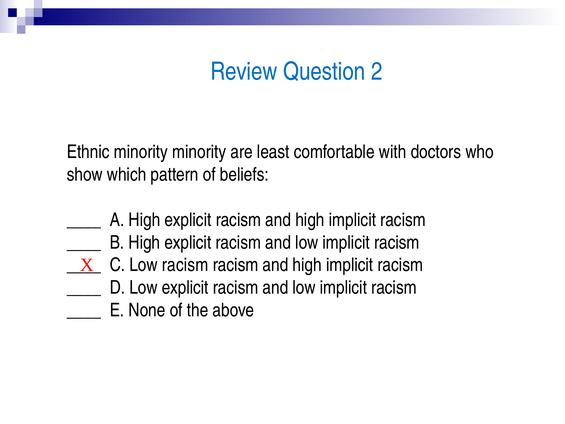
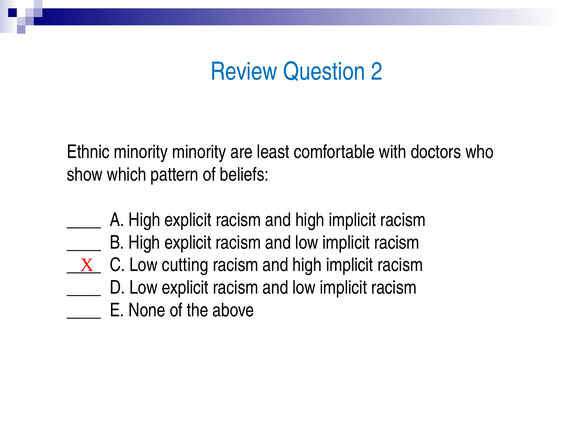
Low racism: racism -> cutting (185, 265)
